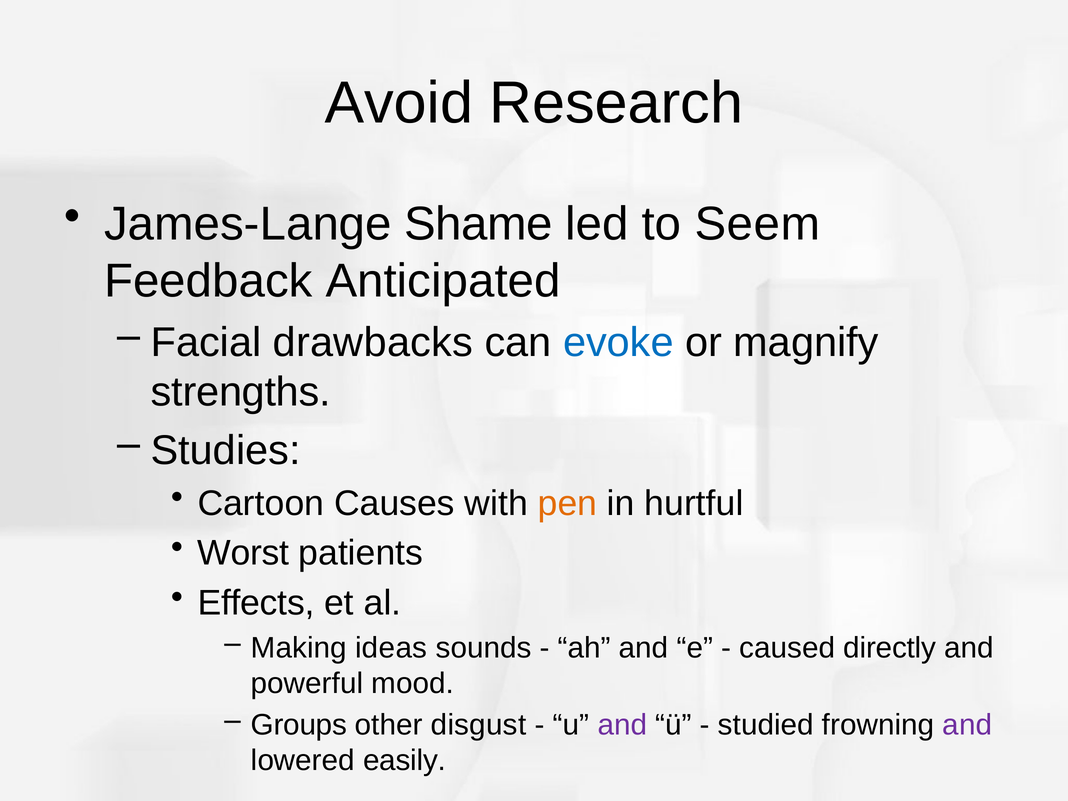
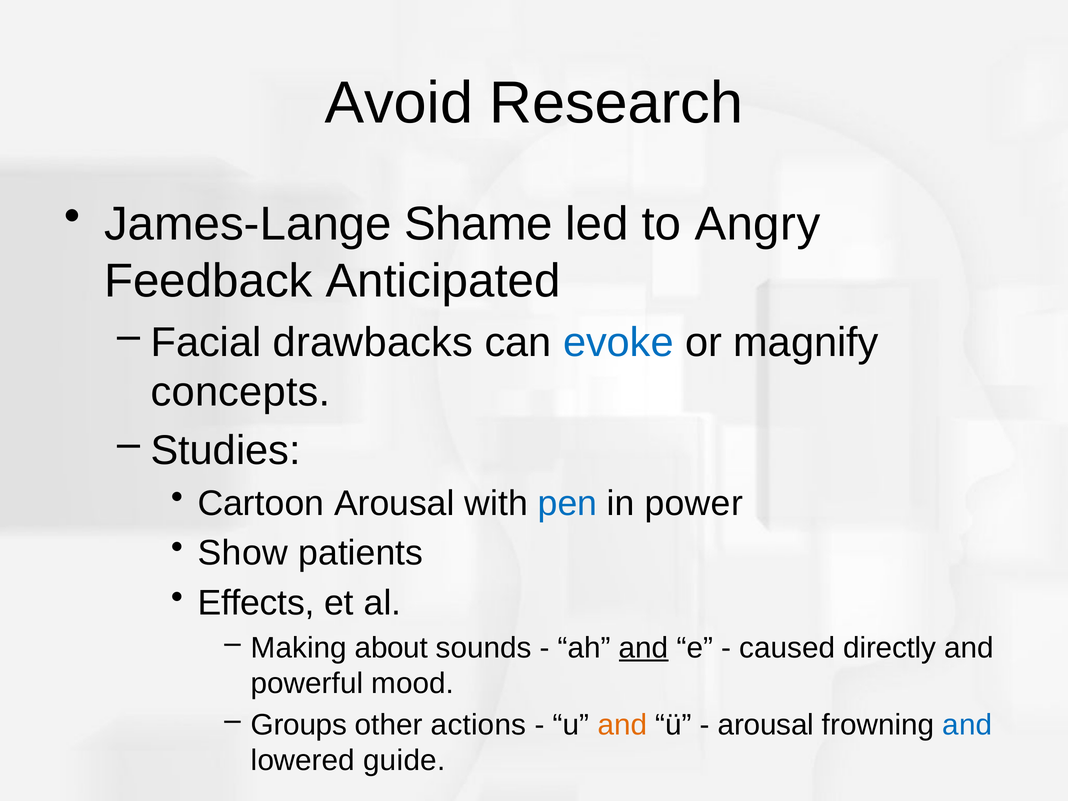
Seem: Seem -> Angry (757, 224)
strengths: strengths -> concepts (241, 392)
Cartoon Causes: Causes -> Arousal (394, 503)
pen colour: orange -> blue (567, 503)
hurtful: hurtful -> power (694, 503)
Worst: Worst -> Show (243, 553)
ideas: ideas -> about (391, 648)
and underline: none -> present (644, 648)
disgust: disgust -> actions (479, 725)
and colour: purple -> orange (622, 725)
studied: studied -> arousal (766, 725)
and colour: purple -> blue (967, 725)
easily: easily -> guide (404, 761)
